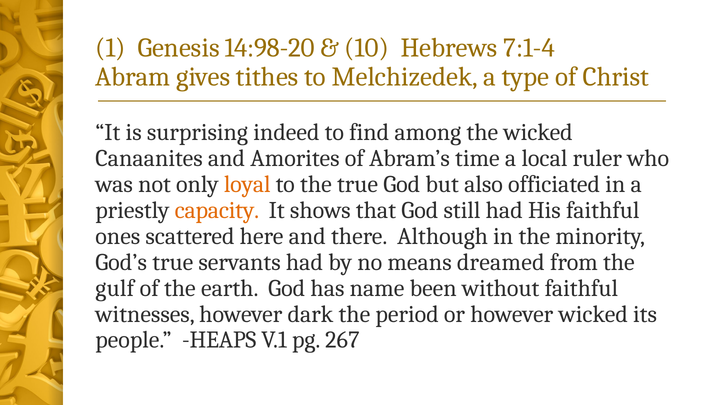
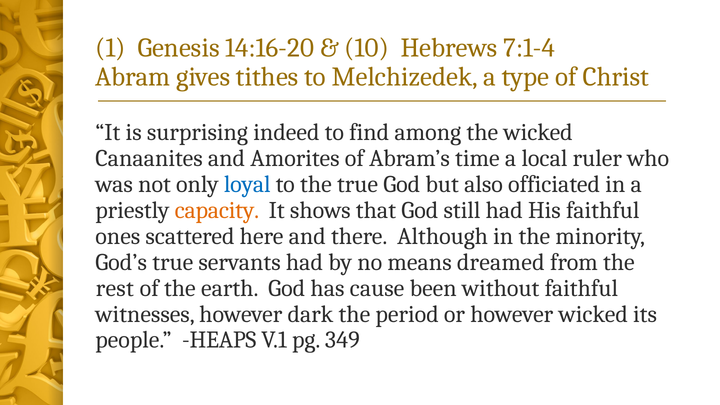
14:98-20: 14:98-20 -> 14:16-20 (270, 48)
loyal colour: orange -> blue (247, 184)
gulf: gulf -> rest (115, 288)
name: name -> cause (377, 288)
267: 267 -> 349 (342, 340)
